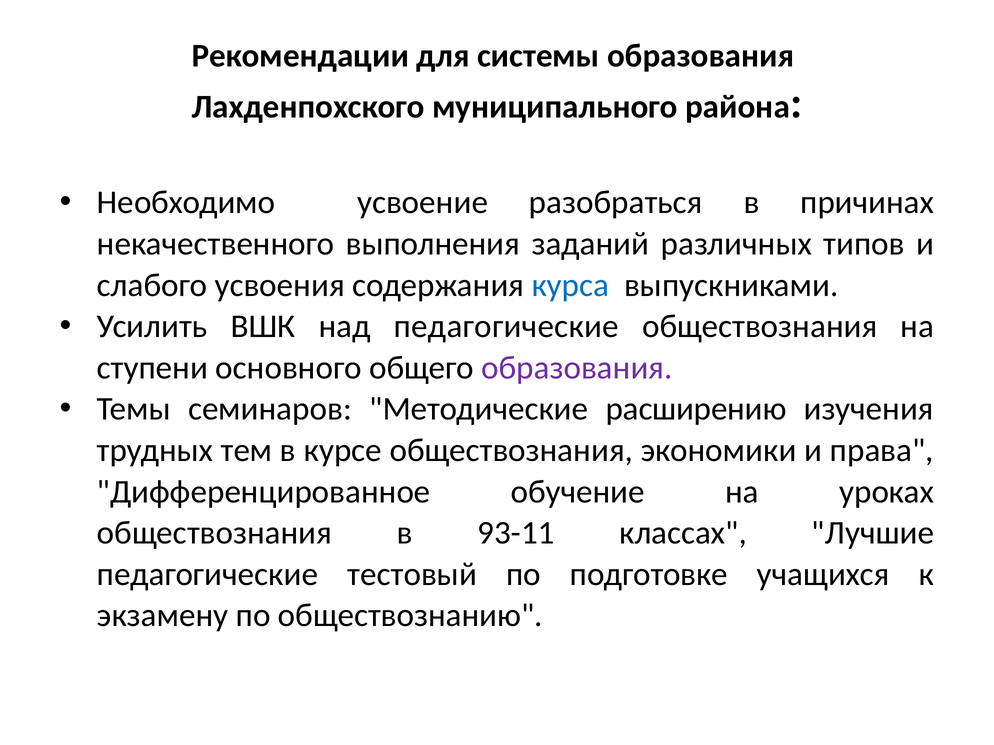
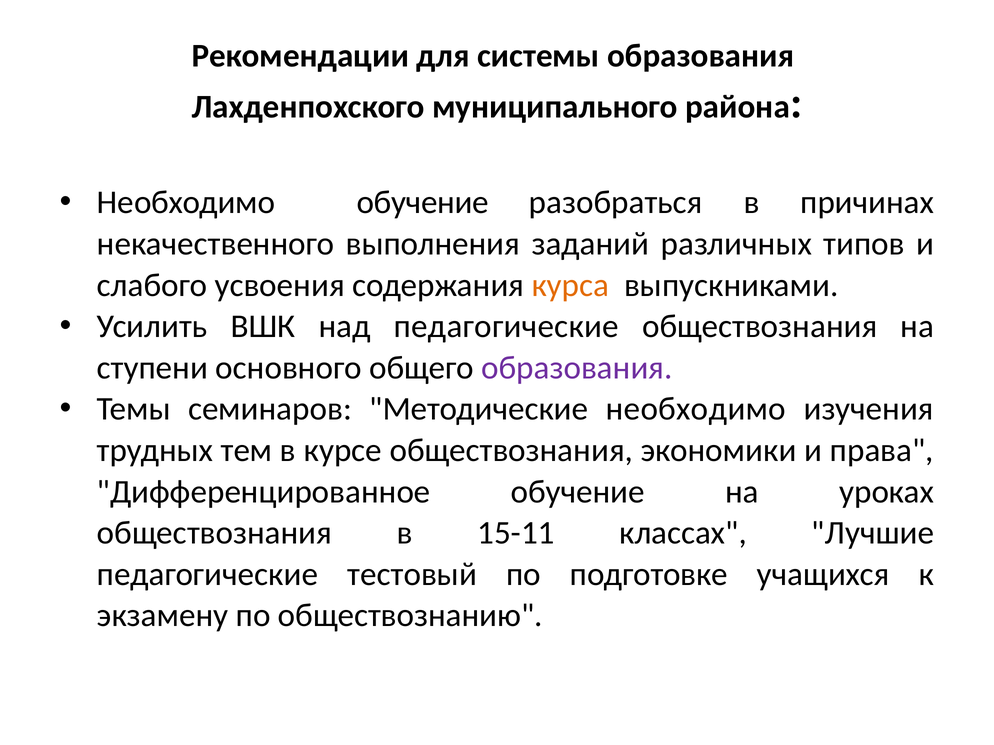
Необходимо усвоение: усвоение -> обучение (423, 203)
курса colour: blue -> orange (570, 285)
Методические расширению: расширению -> необходимо (696, 409)
93-11: 93-11 -> 15-11 (516, 533)
